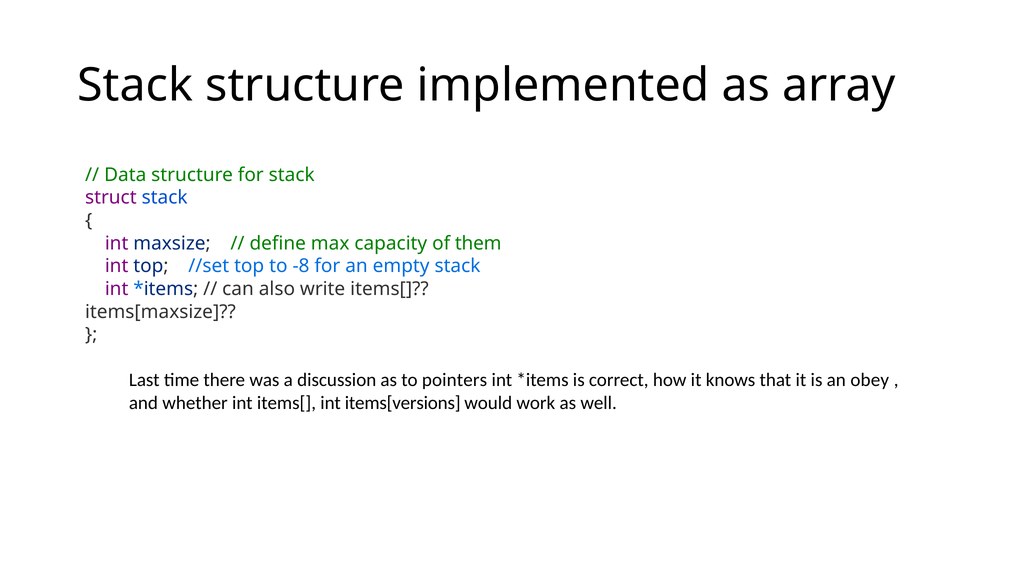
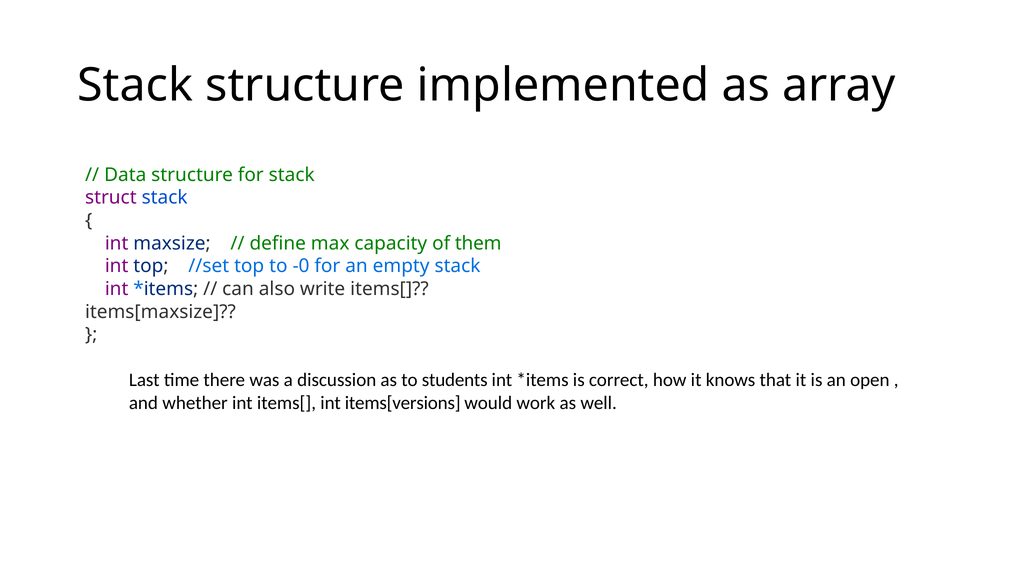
-8: -8 -> -0 (301, 266)
pointers: pointers -> students (455, 380)
obey: obey -> open (870, 380)
